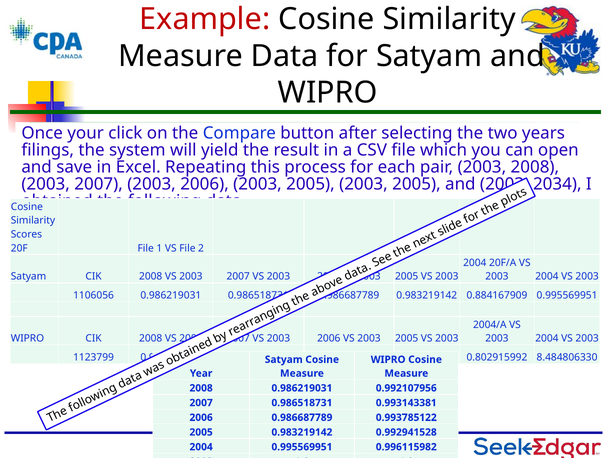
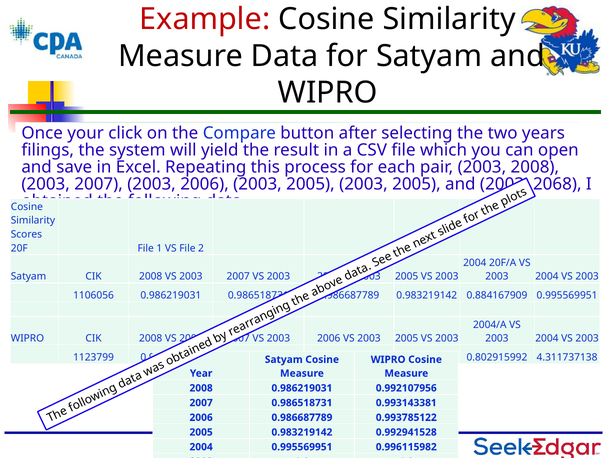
2034: 2034 -> 2068 (557, 184)
8.484806330: 8.484806330 -> 4.311737138 (567, 358)
